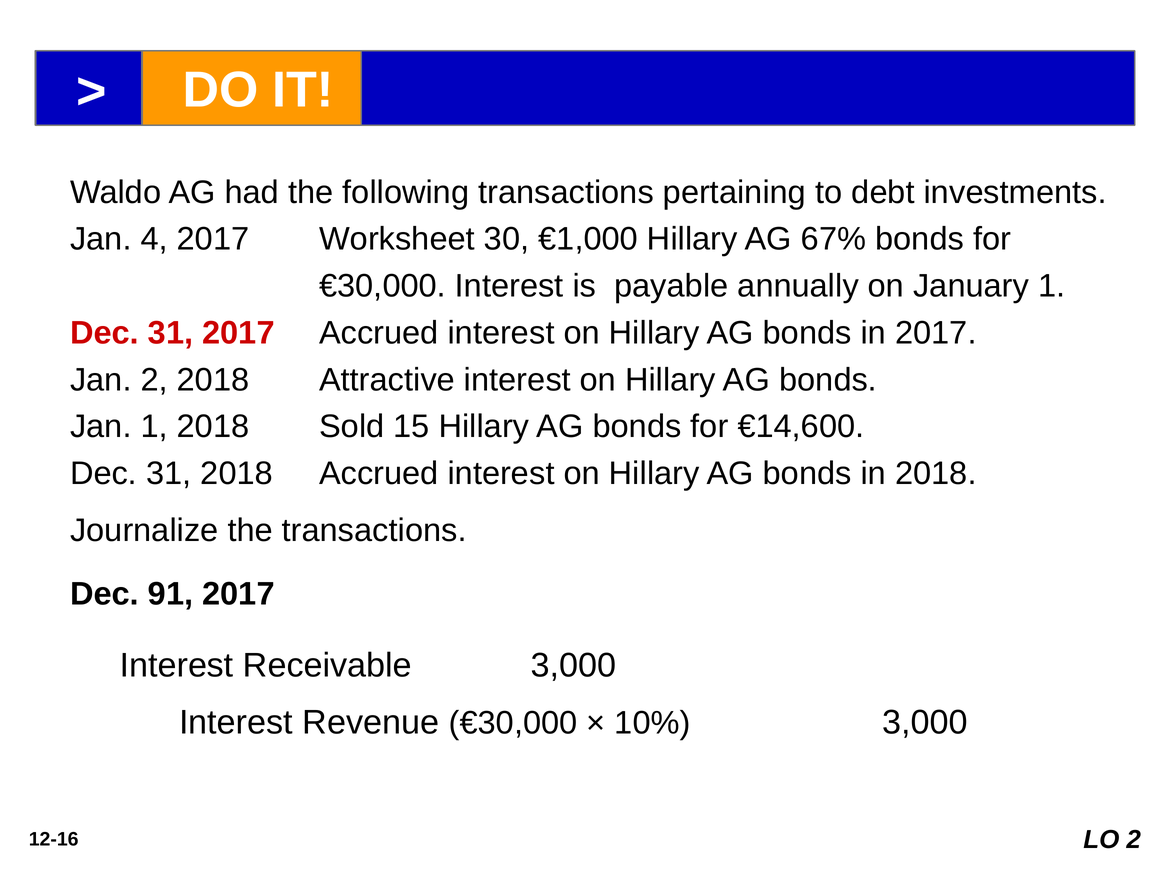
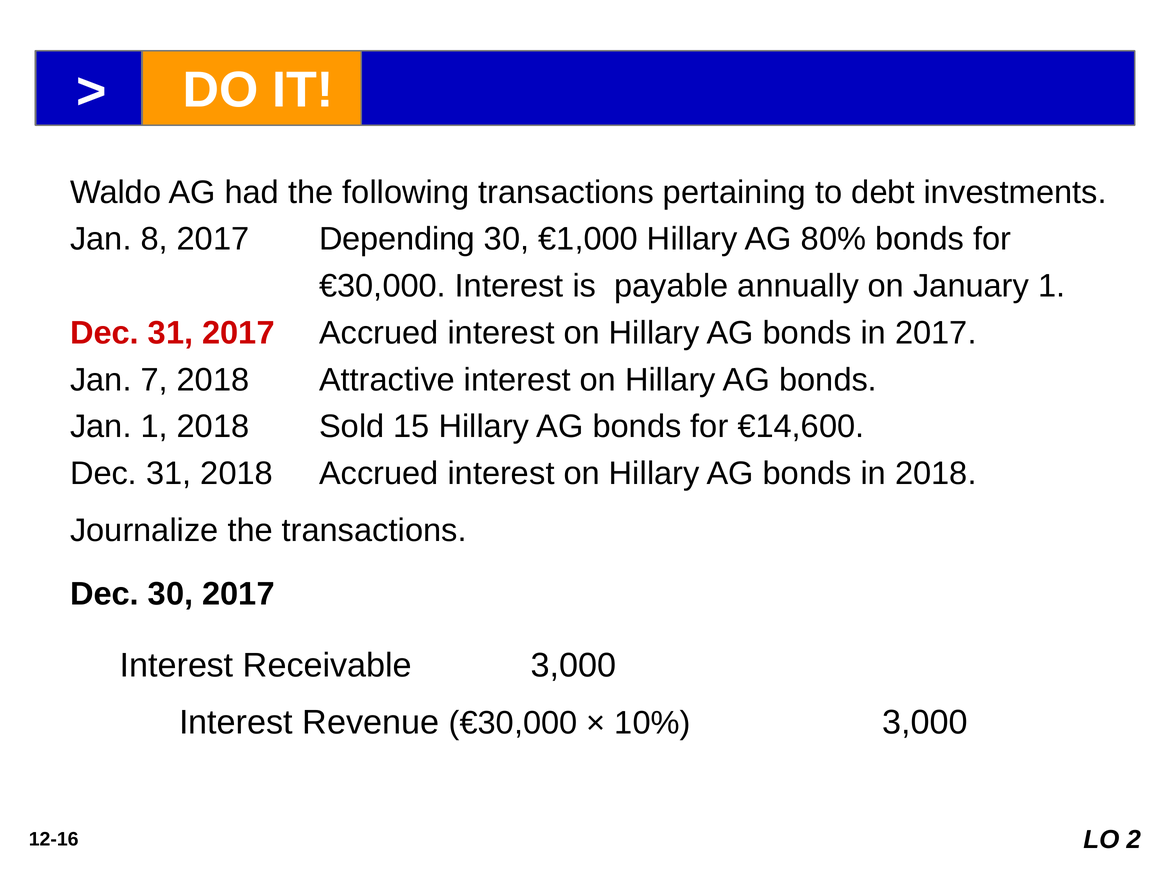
4: 4 -> 8 (154, 239)
Worksheet: Worksheet -> Depending (397, 239)
67%: 67% -> 80% (834, 239)
Jan 2: 2 -> 7 (154, 380)
Dec 91: 91 -> 30 (171, 594)
